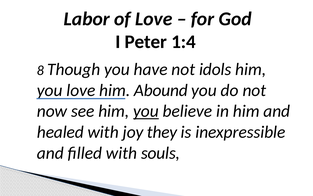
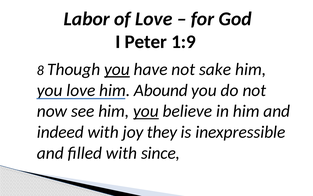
1:4: 1:4 -> 1:9 (184, 42)
you underline: none -> present (117, 69)
idols: idols -> sake (215, 69)
healed: healed -> indeed (60, 132)
souls: souls -> since (161, 153)
